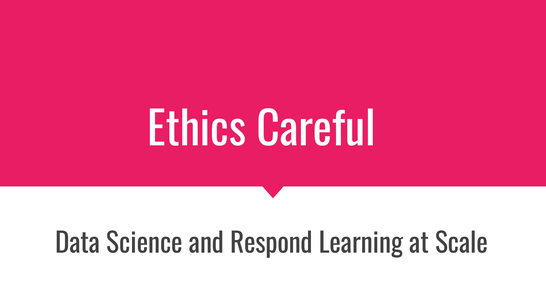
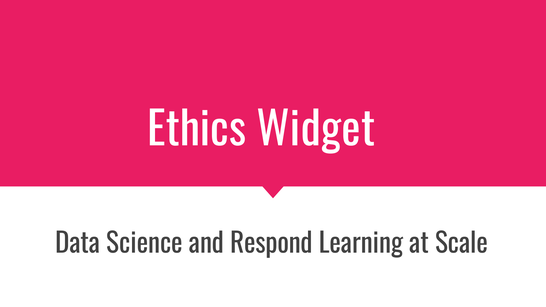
Careful: Careful -> Widget (316, 131)
